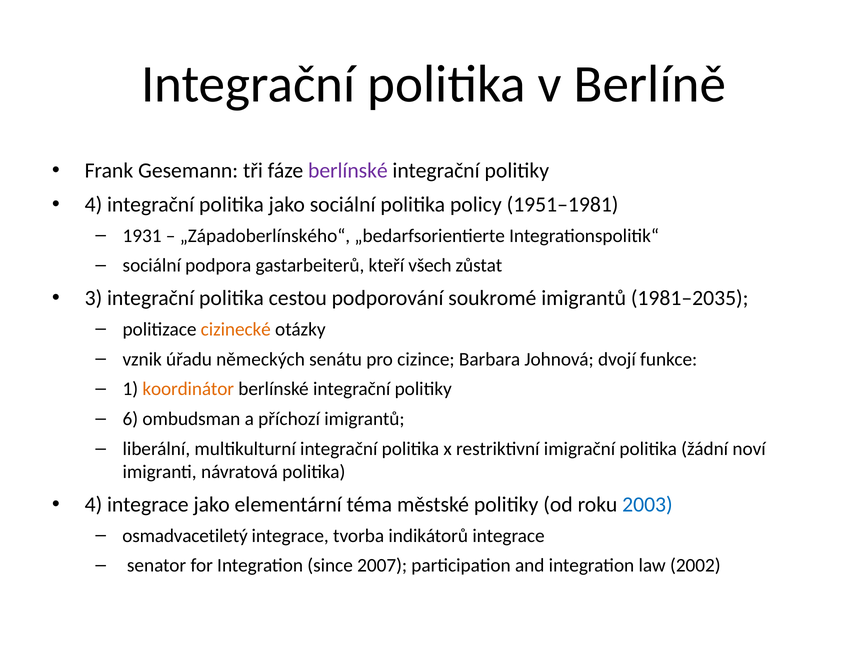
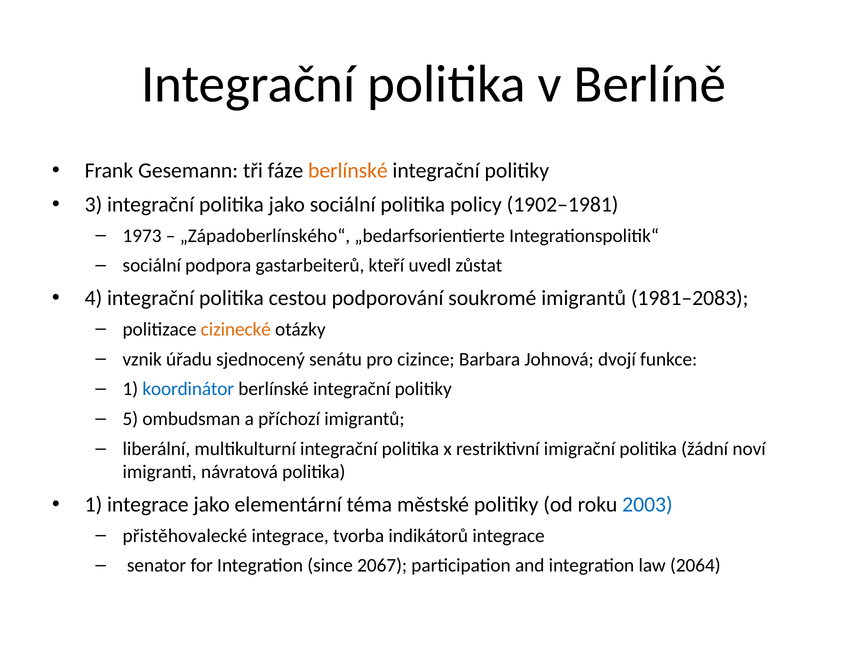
berlínské colour: purple -> orange (348, 171)
4: 4 -> 3 (93, 205)
1951–1981: 1951–1981 -> 1902–1981 (563, 205)
1931: 1931 -> 1973 (142, 236)
všech: všech -> uvedl (430, 266)
3: 3 -> 4 (93, 298)
1981–2035: 1981–2035 -> 1981–2083 (690, 298)
německých: německých -> sjednocený (261, 359)
koordinátor colour: orange -> blue (188, 389)
6: 6 -> 5 (130, 419)
4: 4 -> 1 (93, 505)
osmadvacetiletý: osmadvacetiletý -> přistěhovalecké (185, 536)
2007: 2007 -> 2067 (382, 566)
2002: 2002 -> 2064 (695, 566)
